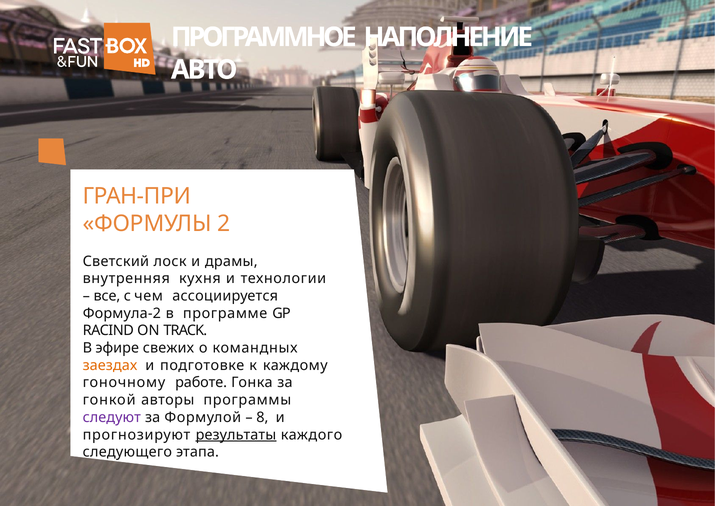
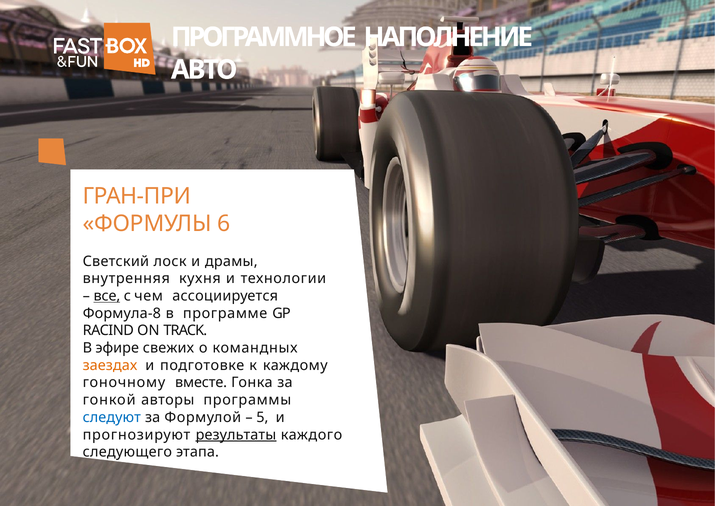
2: 2 -> 6 (224, 224)
все underline: none -> present (107, 296)
Формула-2: Формула-2 -> Формула-8 (122, 313)
работе: работе -> вместе (201, 382)
следуют colour: purple -> blue (112, 417)
8: 8 -> 5 (262, 417)
